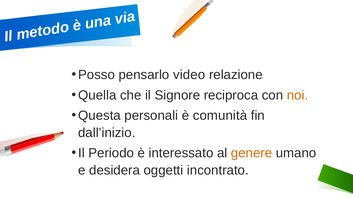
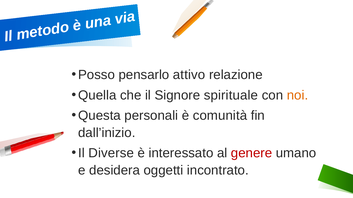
video: video -> attivo (189, 75)
reciproca: reciproca -> spirituale (231, 95)
Periodo: Periodo -> Diverse (111, 153)
genere colour: orange -> red (252, 153)
